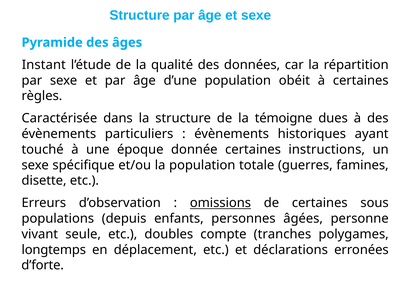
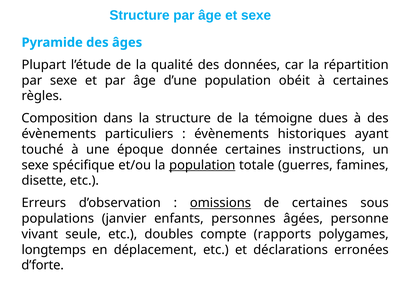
Instant: Instant -> Plupart (44, 65)
Caractérisée: Caractérisée -> Composition (59, 118)
population underline: none -> present (202, 165)
depuis: depuis -> janvier (124, 218)
tranches: tranches -> rapports (282, 234)
